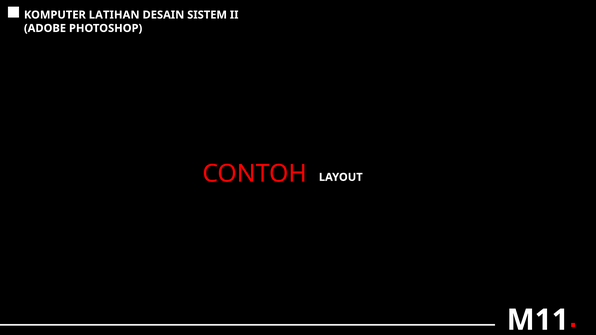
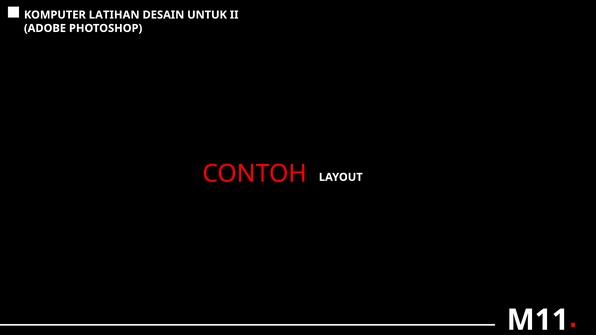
SISTEM: SISTEM -> UNTUK (207, 15)
